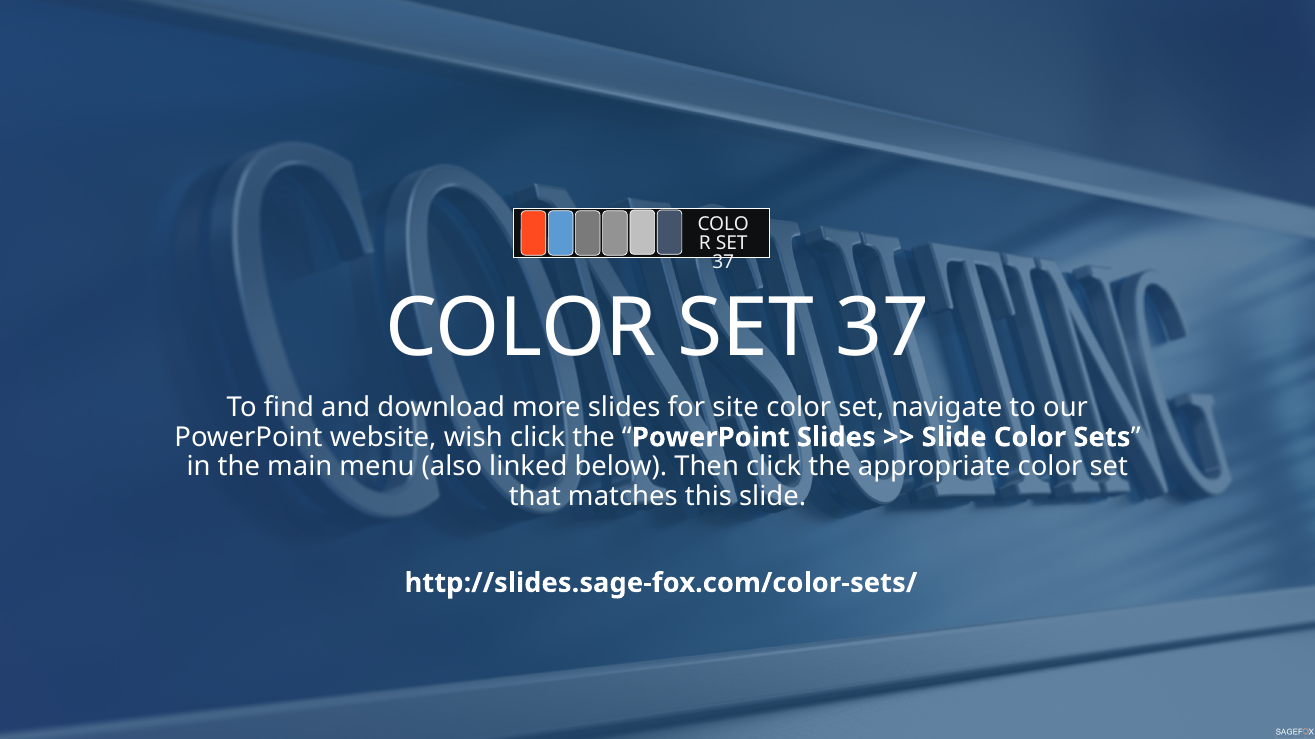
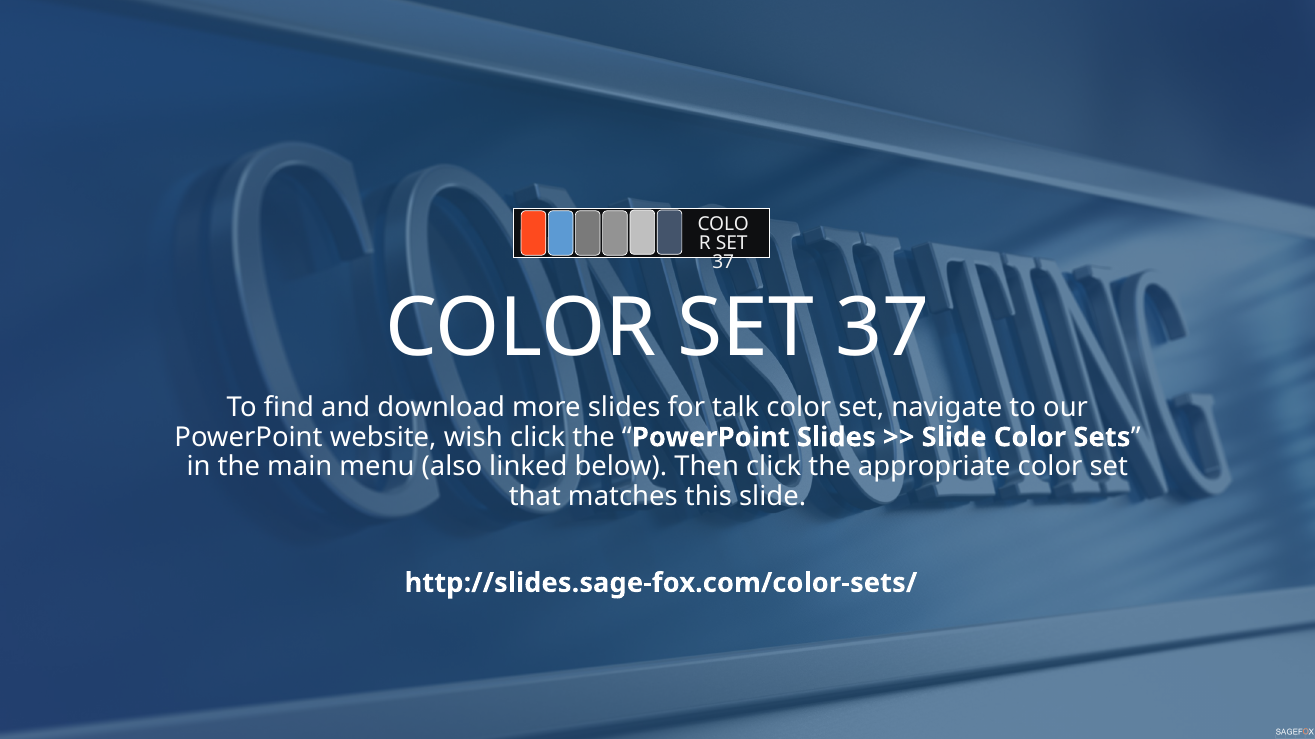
site: site -> talk (736, 408)
